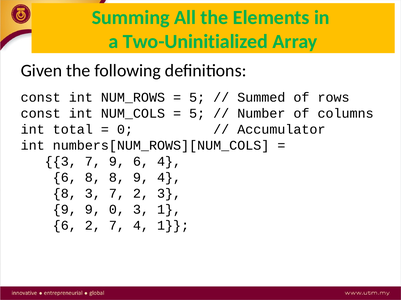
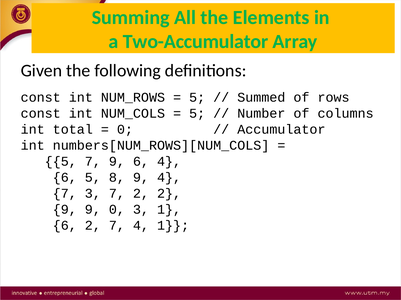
Two-Uninitialized: Two-Uninitialized -> Two-Accumulator (196, 42)
3: 3 -> 5 (61, 162)
6 8: 8 -> 5 (93, 178)
8: 8 -> 7 (65, 194)
2 3: 3 -> 2 (169, 194)
